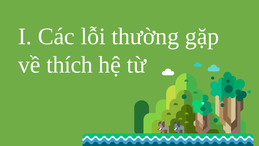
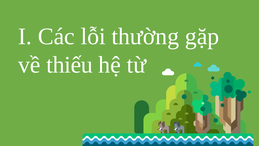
thích: thích -> thiếu (70, 65)
